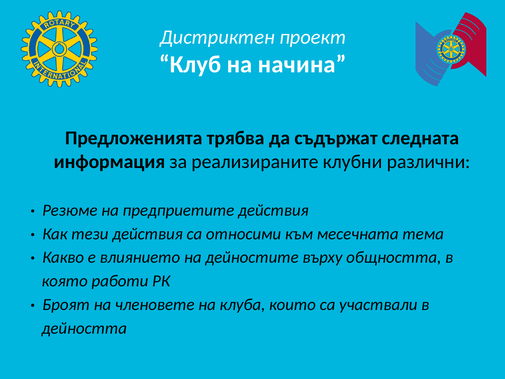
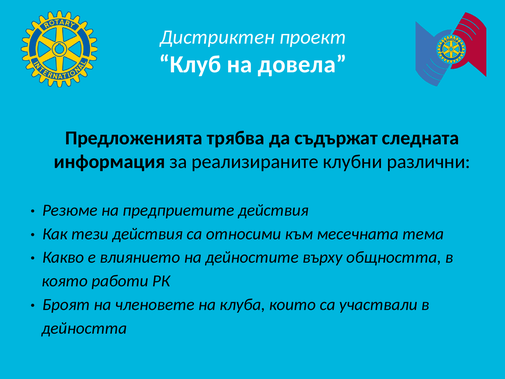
начина: начина -> довела (302, 64)
